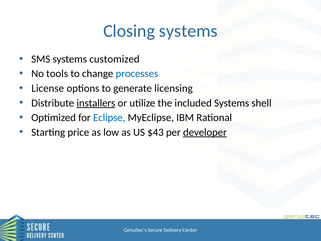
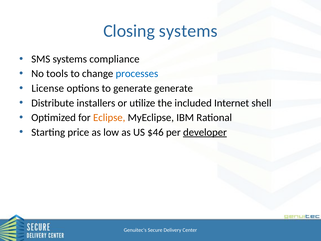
customized: customized -> compliance (114, 59)
generate licensing: licensing -> generate (174, 88)
installers underline: present -> none (96, 103)
included Systems: Systems -> Internet (232, 103)
Eclipse colour: blue -> orange (109, 117)
$43: $43 -> $46 (155, 132)
